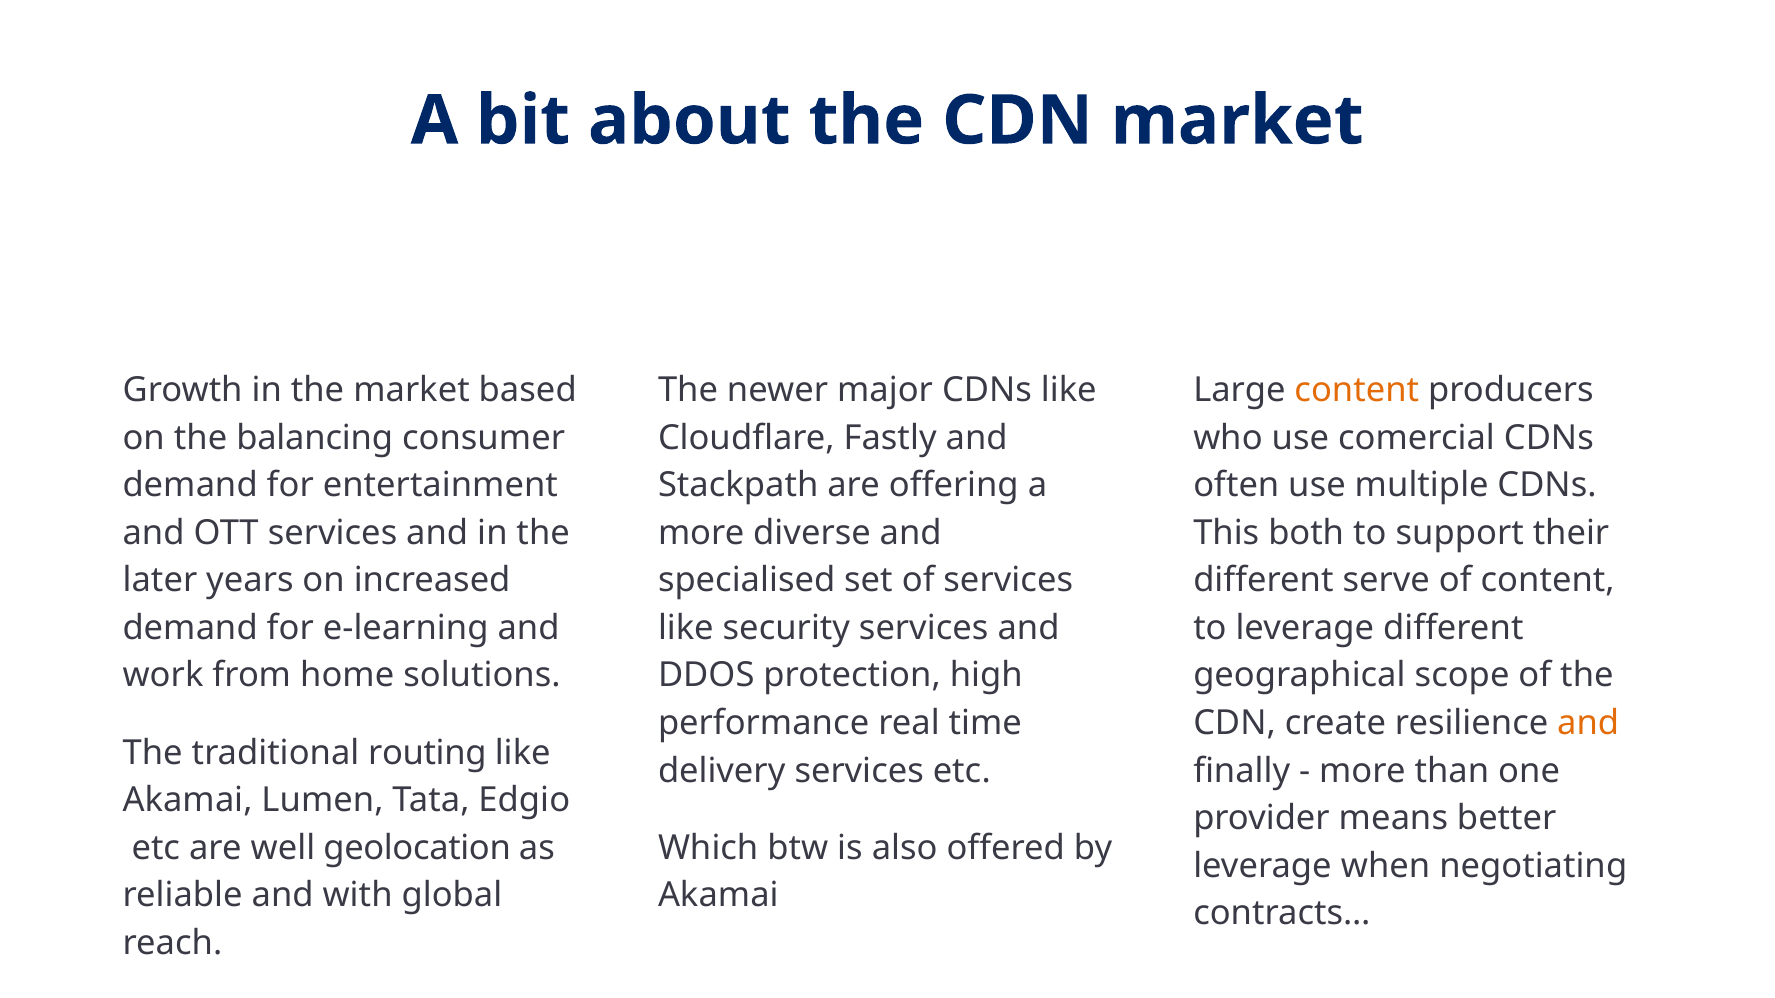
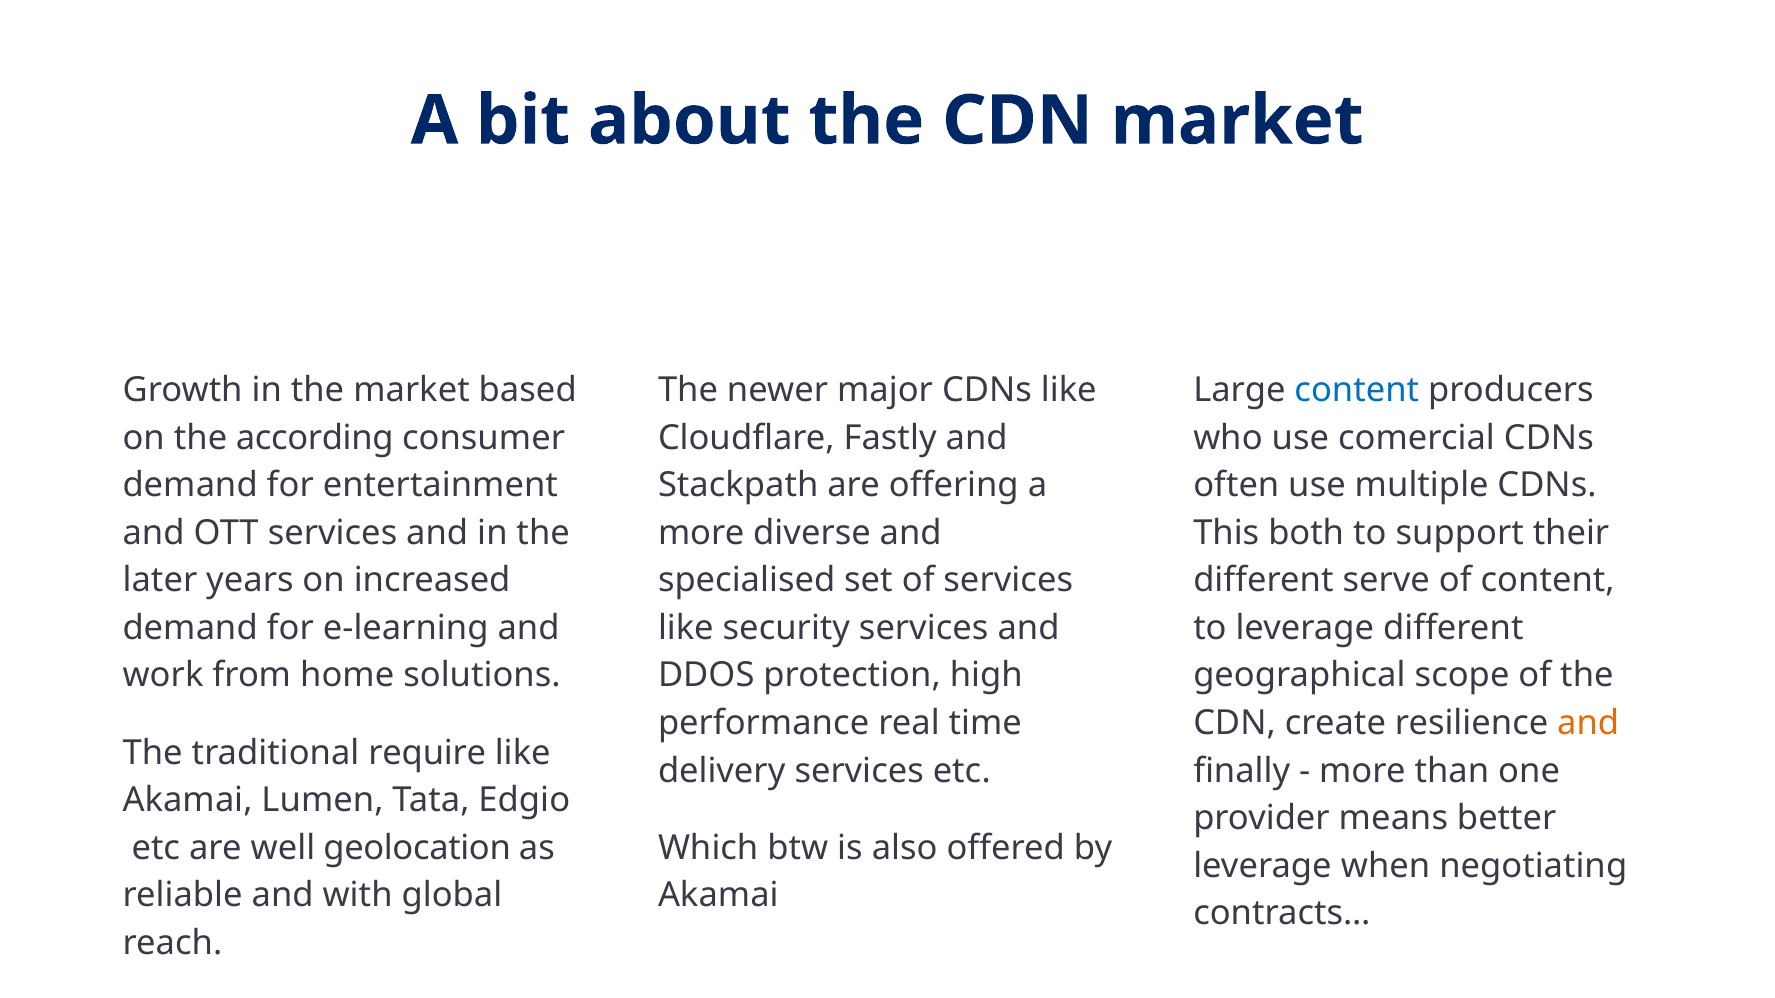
content colour: orange -> blue (1357, 390)
balancing: balancing -> according (315, 438)
routing: routing -> require (427, 753)
